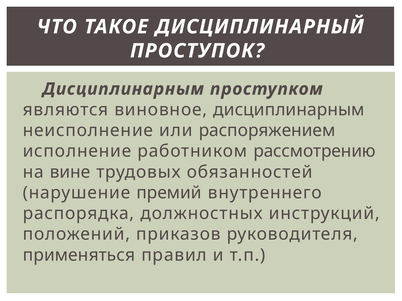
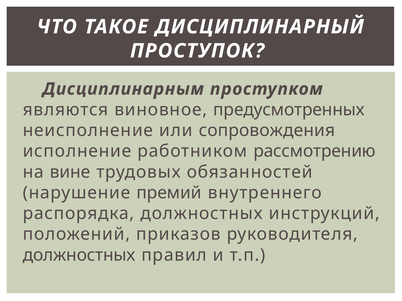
виновное дисциплинарным: дисциплинарным -> предусмотренных (289, 110)
распоряжением: распоряжением -> сопровождения (267, 131)
применяться: применяться -> должностных (79, 255)
